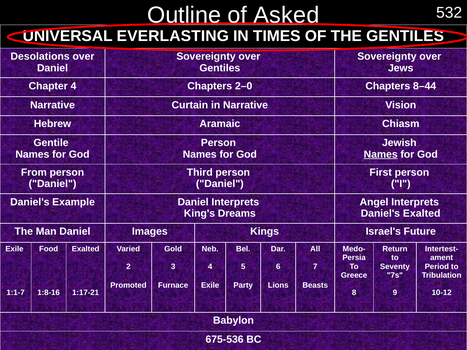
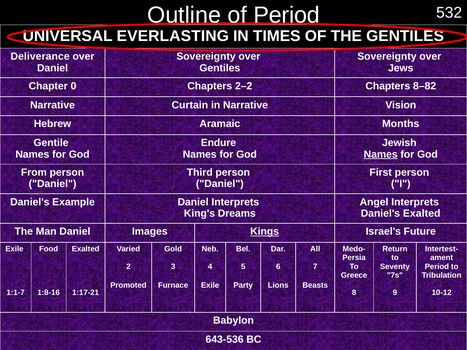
of Asked: Asked -> Period (287, 15)
Desolations: Desolations -> Deliverance (40, 56)
Chapter 4: 4 -> 0 (73, 86)
2–0: 2–0 -> 2–2 (244, 86)
8–44: 8–44 -> 8–82 (425, 86)
Chiasm: Chiasm -> Months (401, 124)
Person: Person -> Endure (218, 143)
Kings underline: none -> present (265, 232)
675-536: 675-536 -> 643-536 (225, 340)
